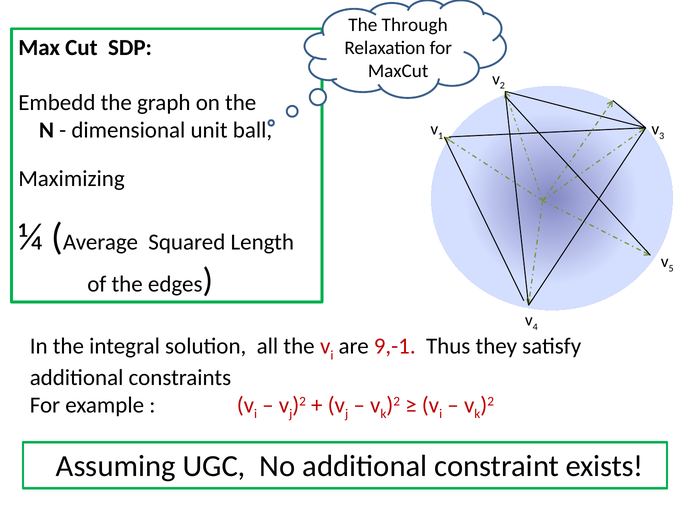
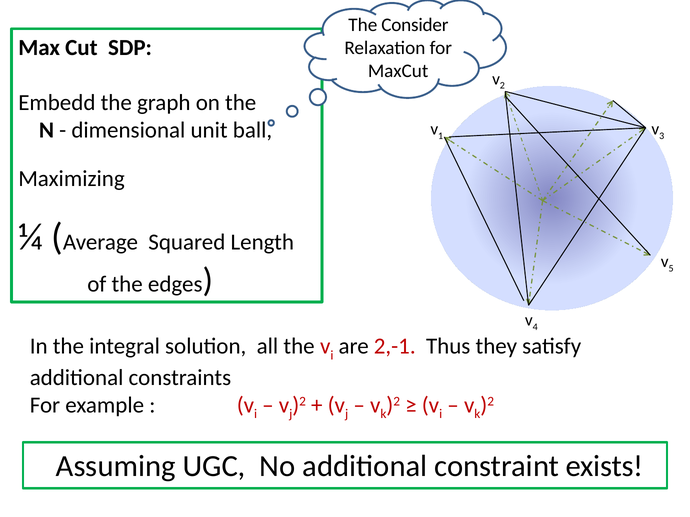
Through: Through -> Consider (415, 25)
9,-1: 9,-1 -> 2,-1 (395, 347)
